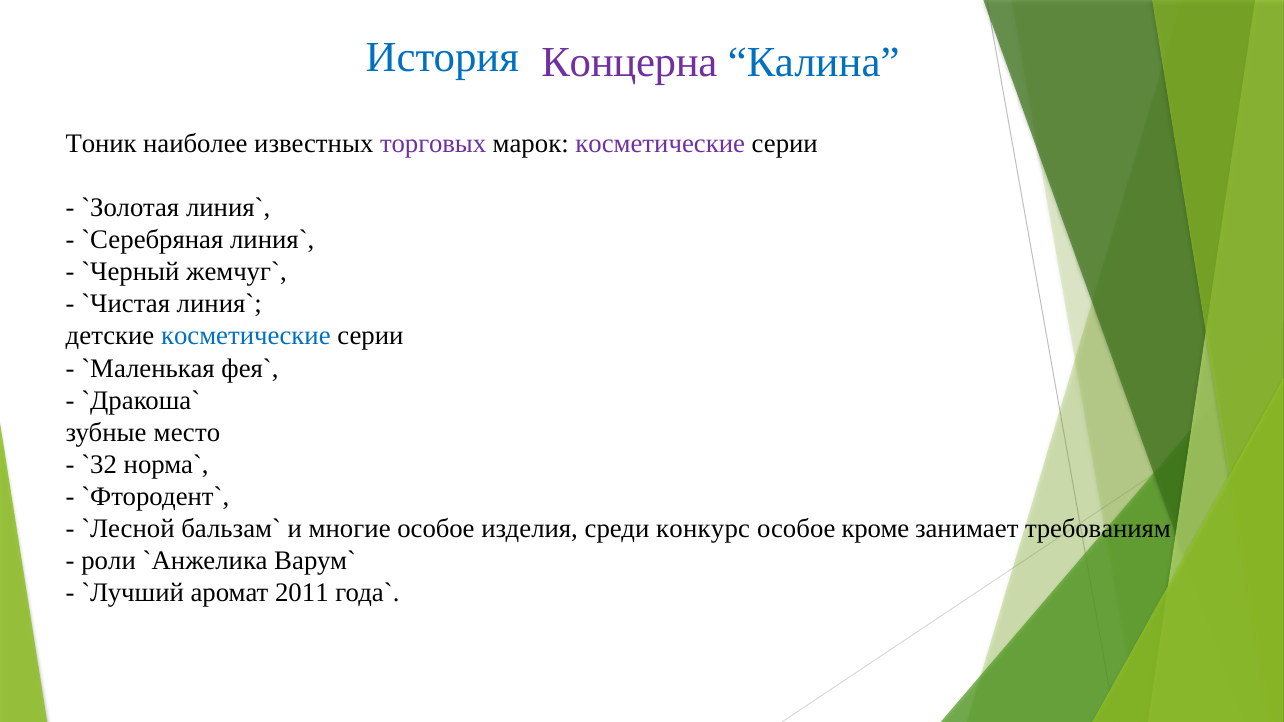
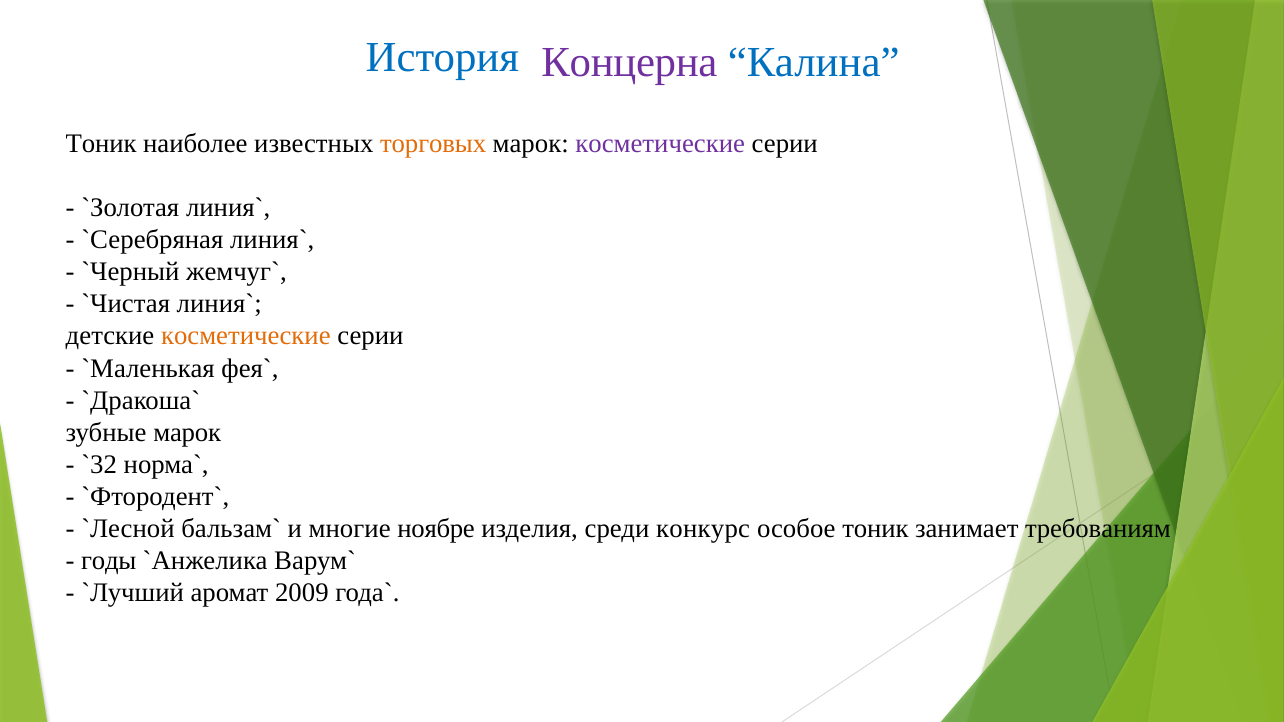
торговых colour: purple -> orange (433, 144)
косметические colour: blue -> orange (246, 336)
зубные место: место -> марок (187, 433)
многие особое: особое -> ноябре (436, 529)
особое кроме: кроме -> тоник (875, 529)
роли: роли -> годы (109, 561)
2011: 2011 -> 2009 (302, 593)
